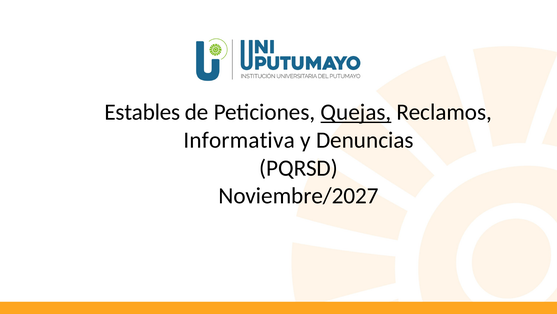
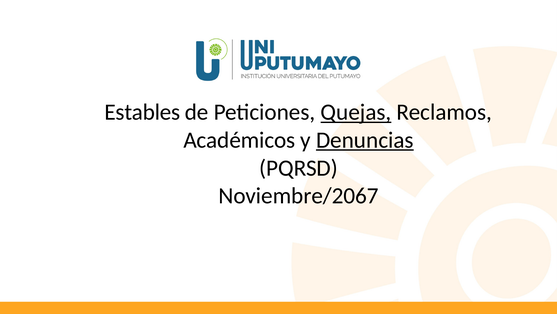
Informativa: Informativa -> Académicos (239, 140)
Denuncias underline: none -> present (365, 140)
Noviembre/2027: Noviembre/2027 -> Noviembre/2067 (299, 196)
